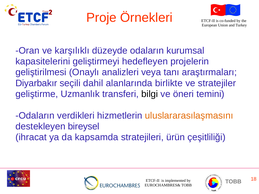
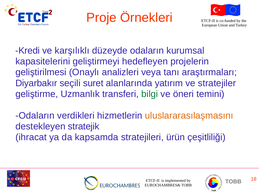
Oran: Oran -> Kredi (28, 51)
dahil: dahil -> suret (93, 83)
birlikte: birlikte -> yatırım (169, 83)
bilgi colour: black -> green (150, 94)
bireysel: bireysel -> stratejik (84, 127)
